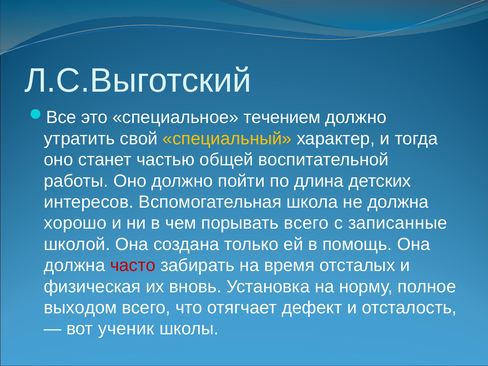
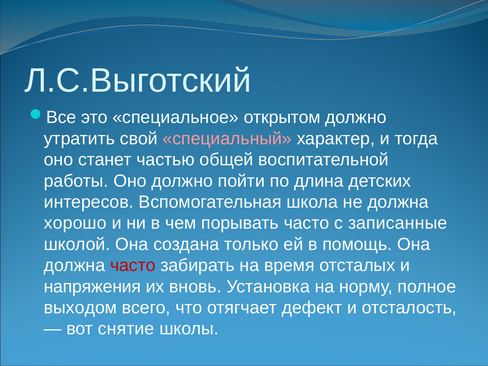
течением: течением -> открытом (282, 118)
специальный colour: yellow -> pink (227, 139)
порывать всего: всего -> часто (306, 223)
физическая: физическая -> напряжения (92, 287)
ученик: ученик -> снятие (126, 329)
